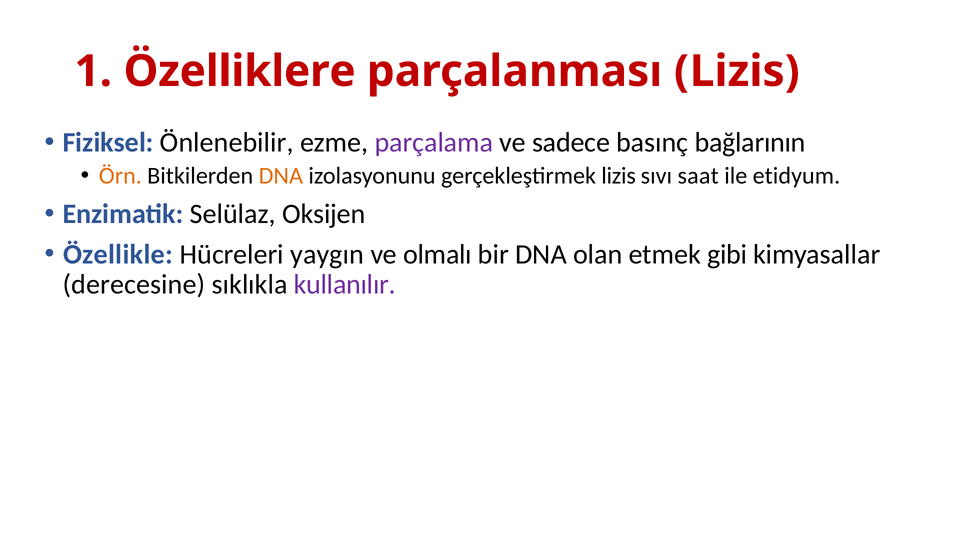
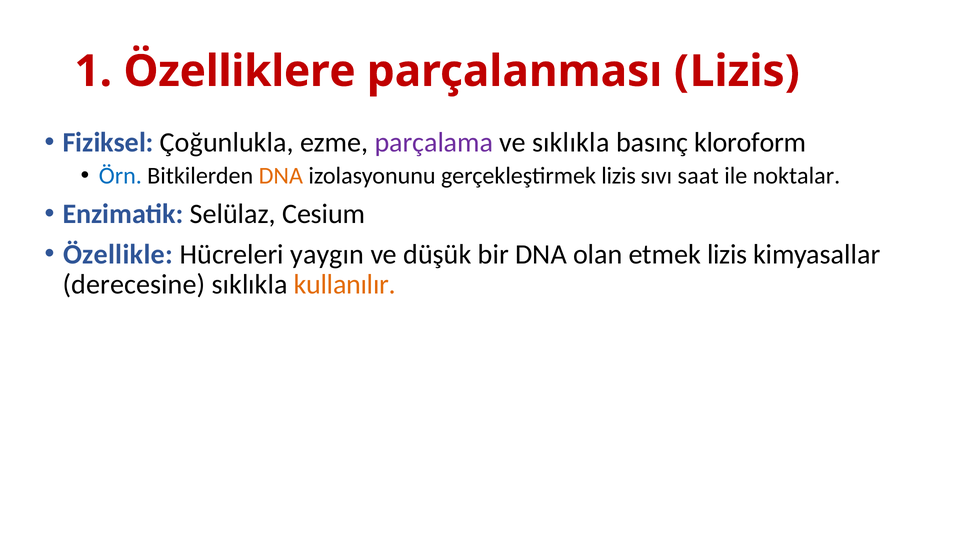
Önlenebilir: Önlenebilir -> Çoğunlukla (227, 143)
ve sadece: sadece -> sıklıkla (571, 143)
bağlarının: bağlarının -> kloroform (750, 143)
Örn colour: orange -> blue (120, 176)
etidyum: etidyum -> noktalar (796, 176)
Oksijen: Oksijen -> Cesium (324, 214)
olmalı: olmalı -> düşük (437, 254)
etmek gibi: gibi -> lizis (727, 254)
kullanılır colour: purple -> orange (345, 285)
